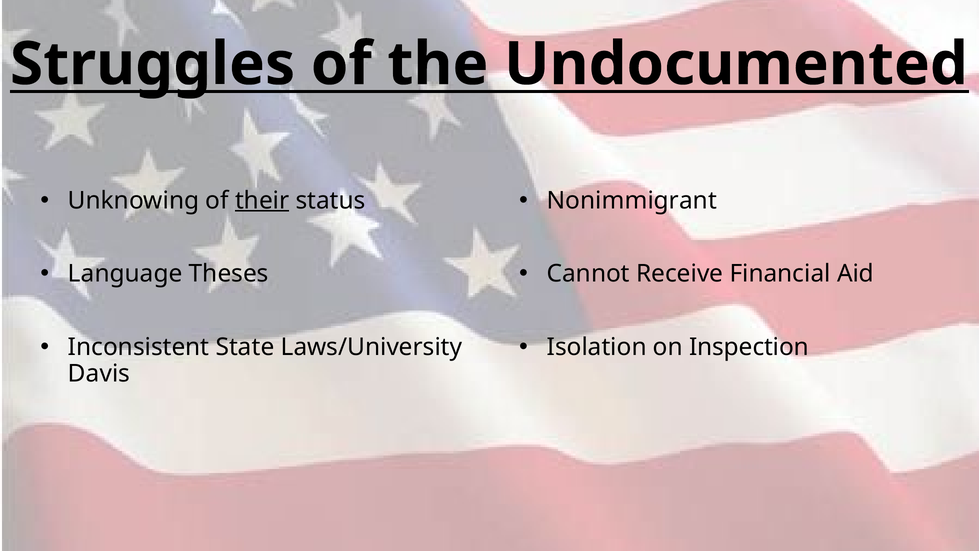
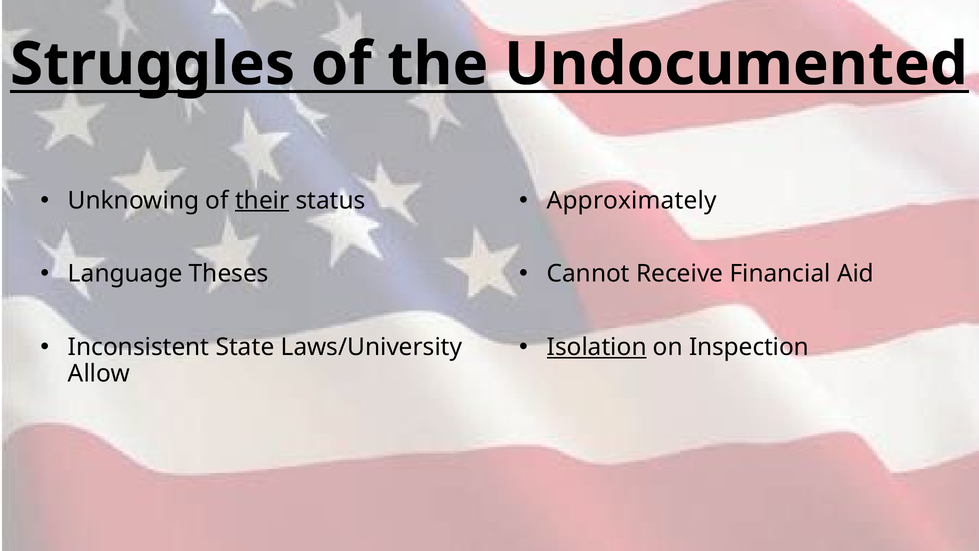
Nonimmigrant: Nonimmigrant -> Approximately (632, 200)
Isolation underline: none -> present (597, 347)
Davis: Davis -> Allow (99, 373)
